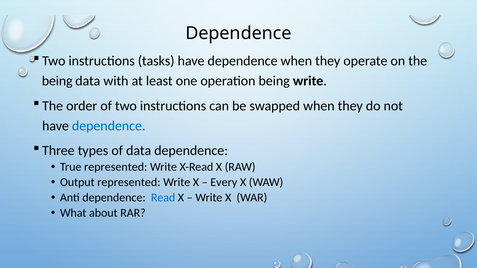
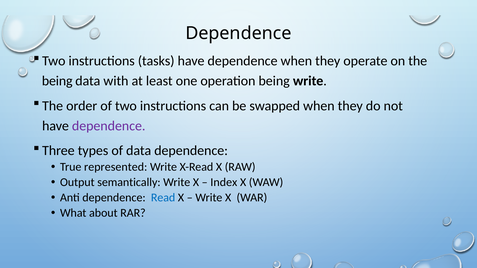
dependence colour: blue -> purple (109, 126)
Output represented: represented -> semantically (129, 182)
Every: Every -> Index (224, 182)
